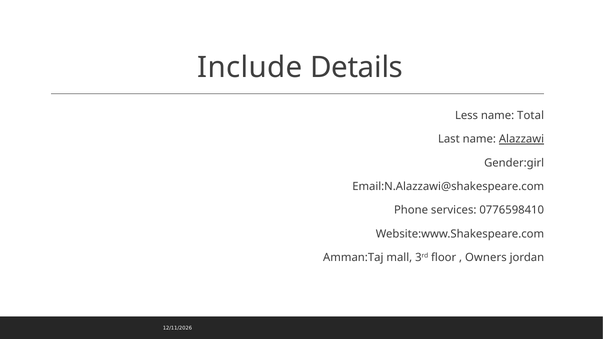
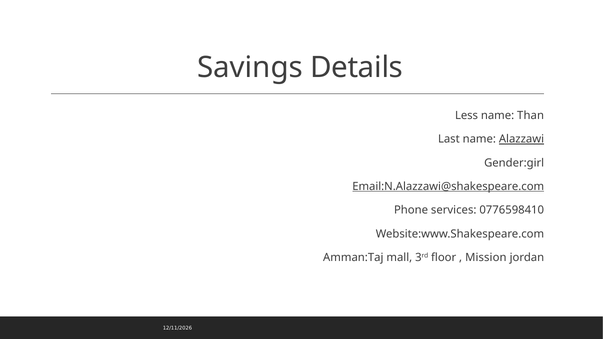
Include: Include -> Savings (250, 68)
Total: Total -> Than (531, 115)
Email:N.Alazzawi@shakespeare.com underline: none -> present (448, 187)
Owners: Owners -> Mission (486, 258)
